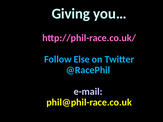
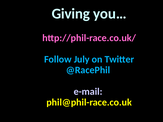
Else: Else -> July (82, 59)
